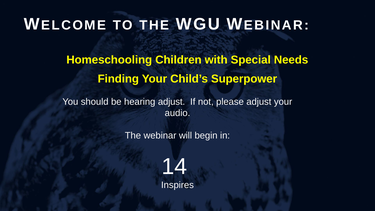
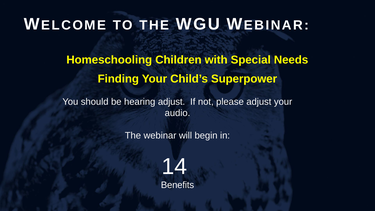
Inspires: Inspires -> Benefits (178, 185)
